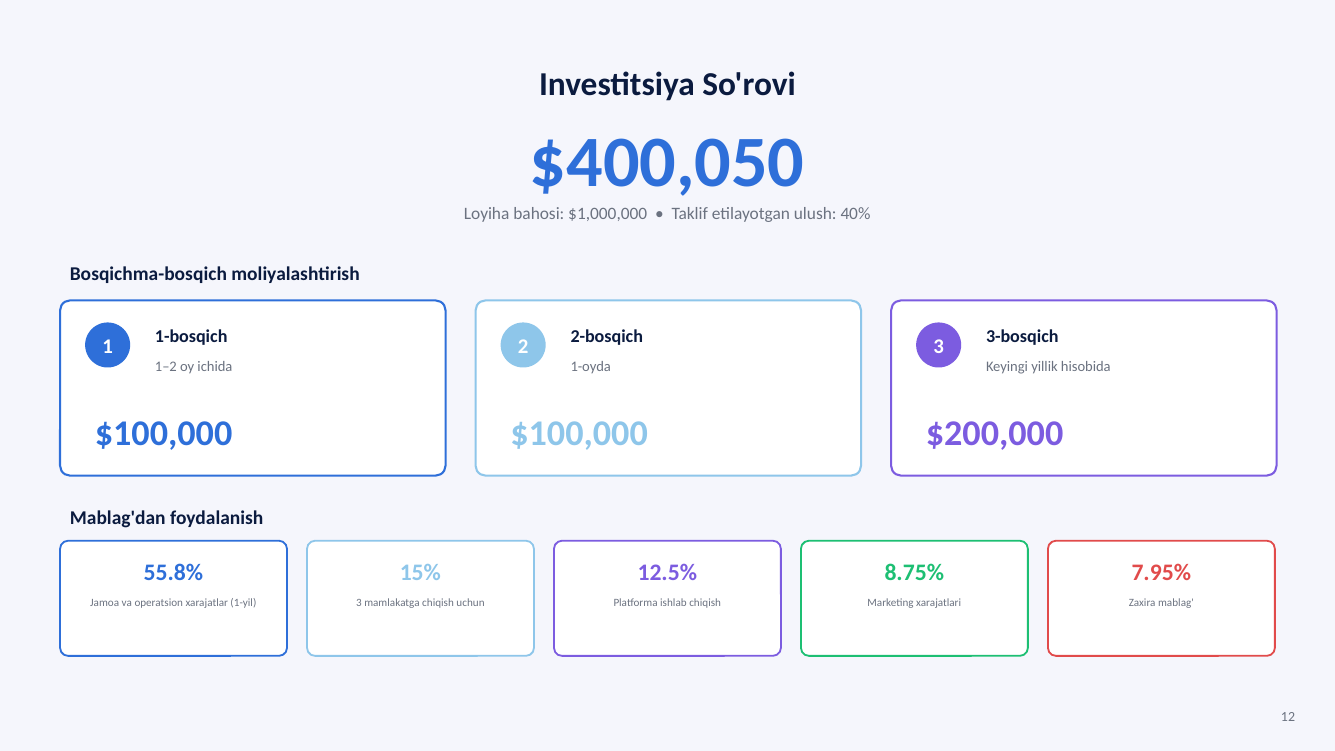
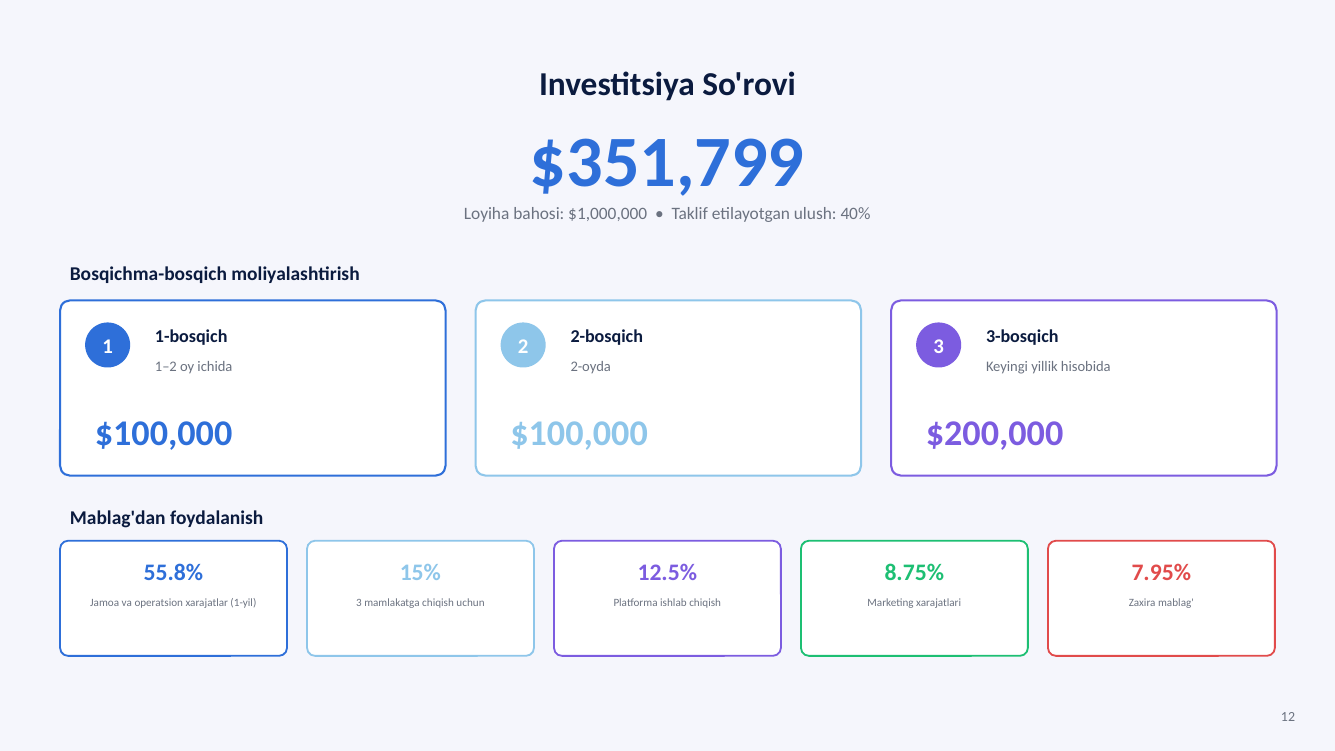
$400,050: $400,050 -> $351,799 (667, 163)
1-oyda: 1-oyda -> 2-oyda (591, 366)
